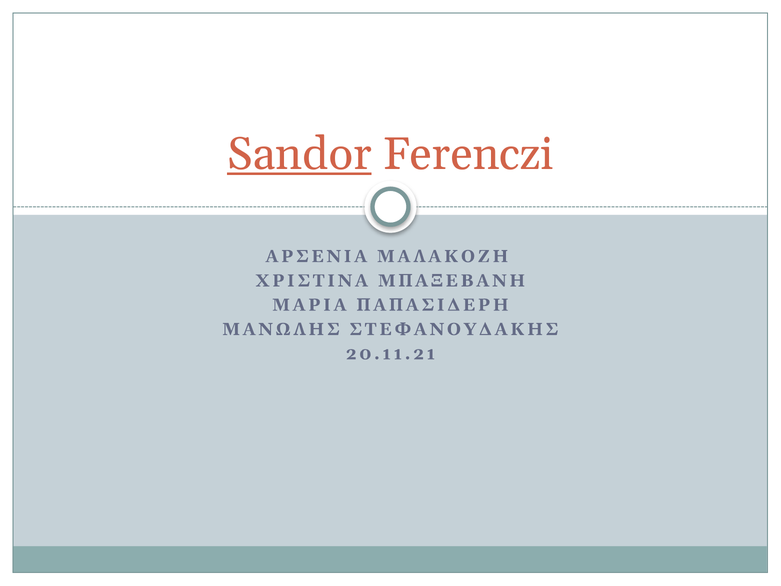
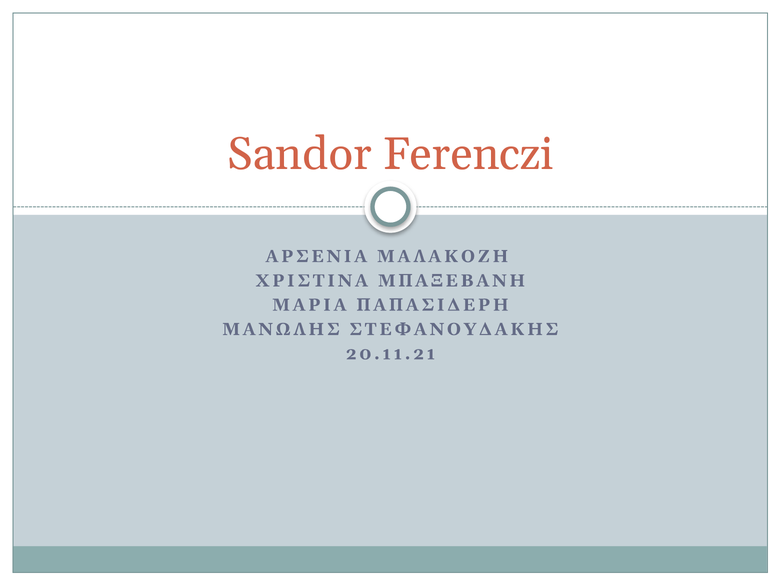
Sandor underline: present -> none (299, 154)
